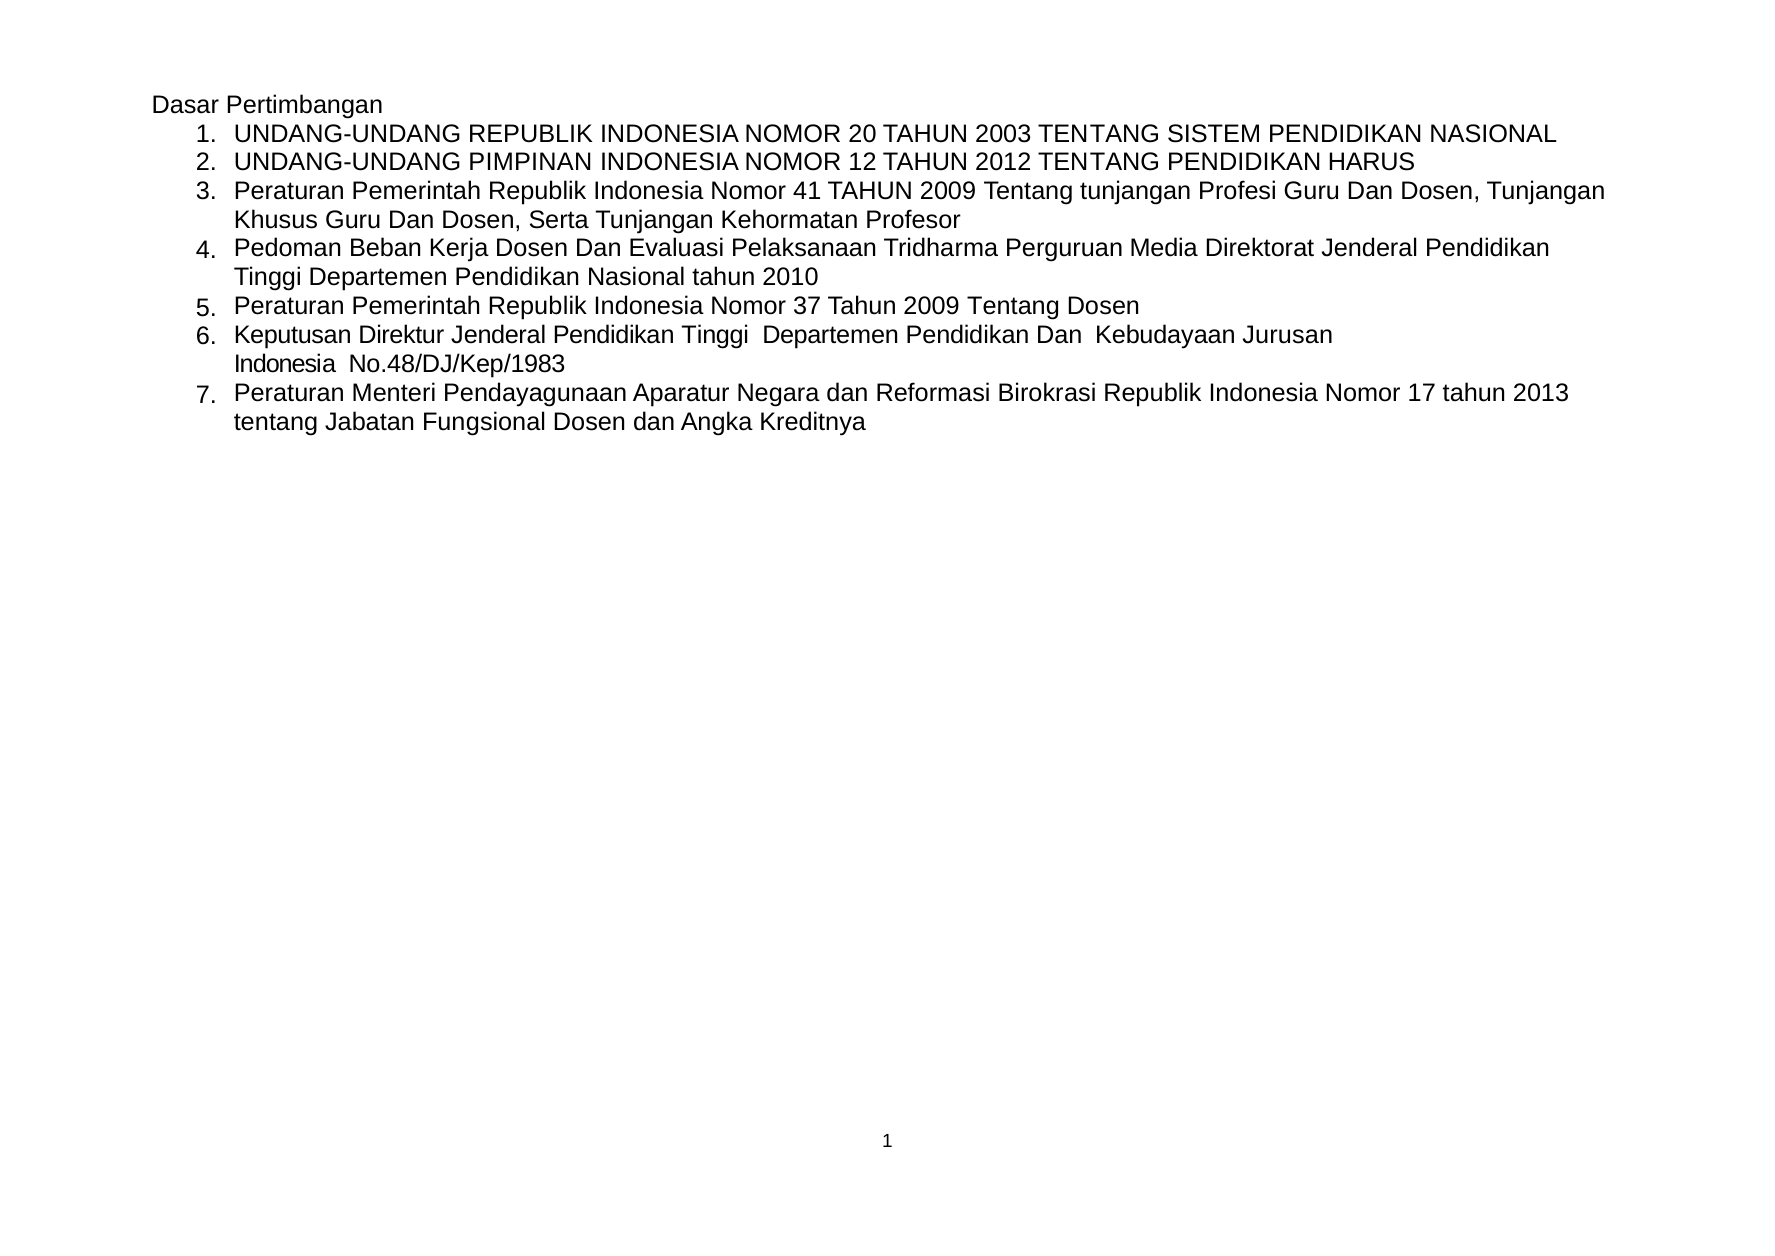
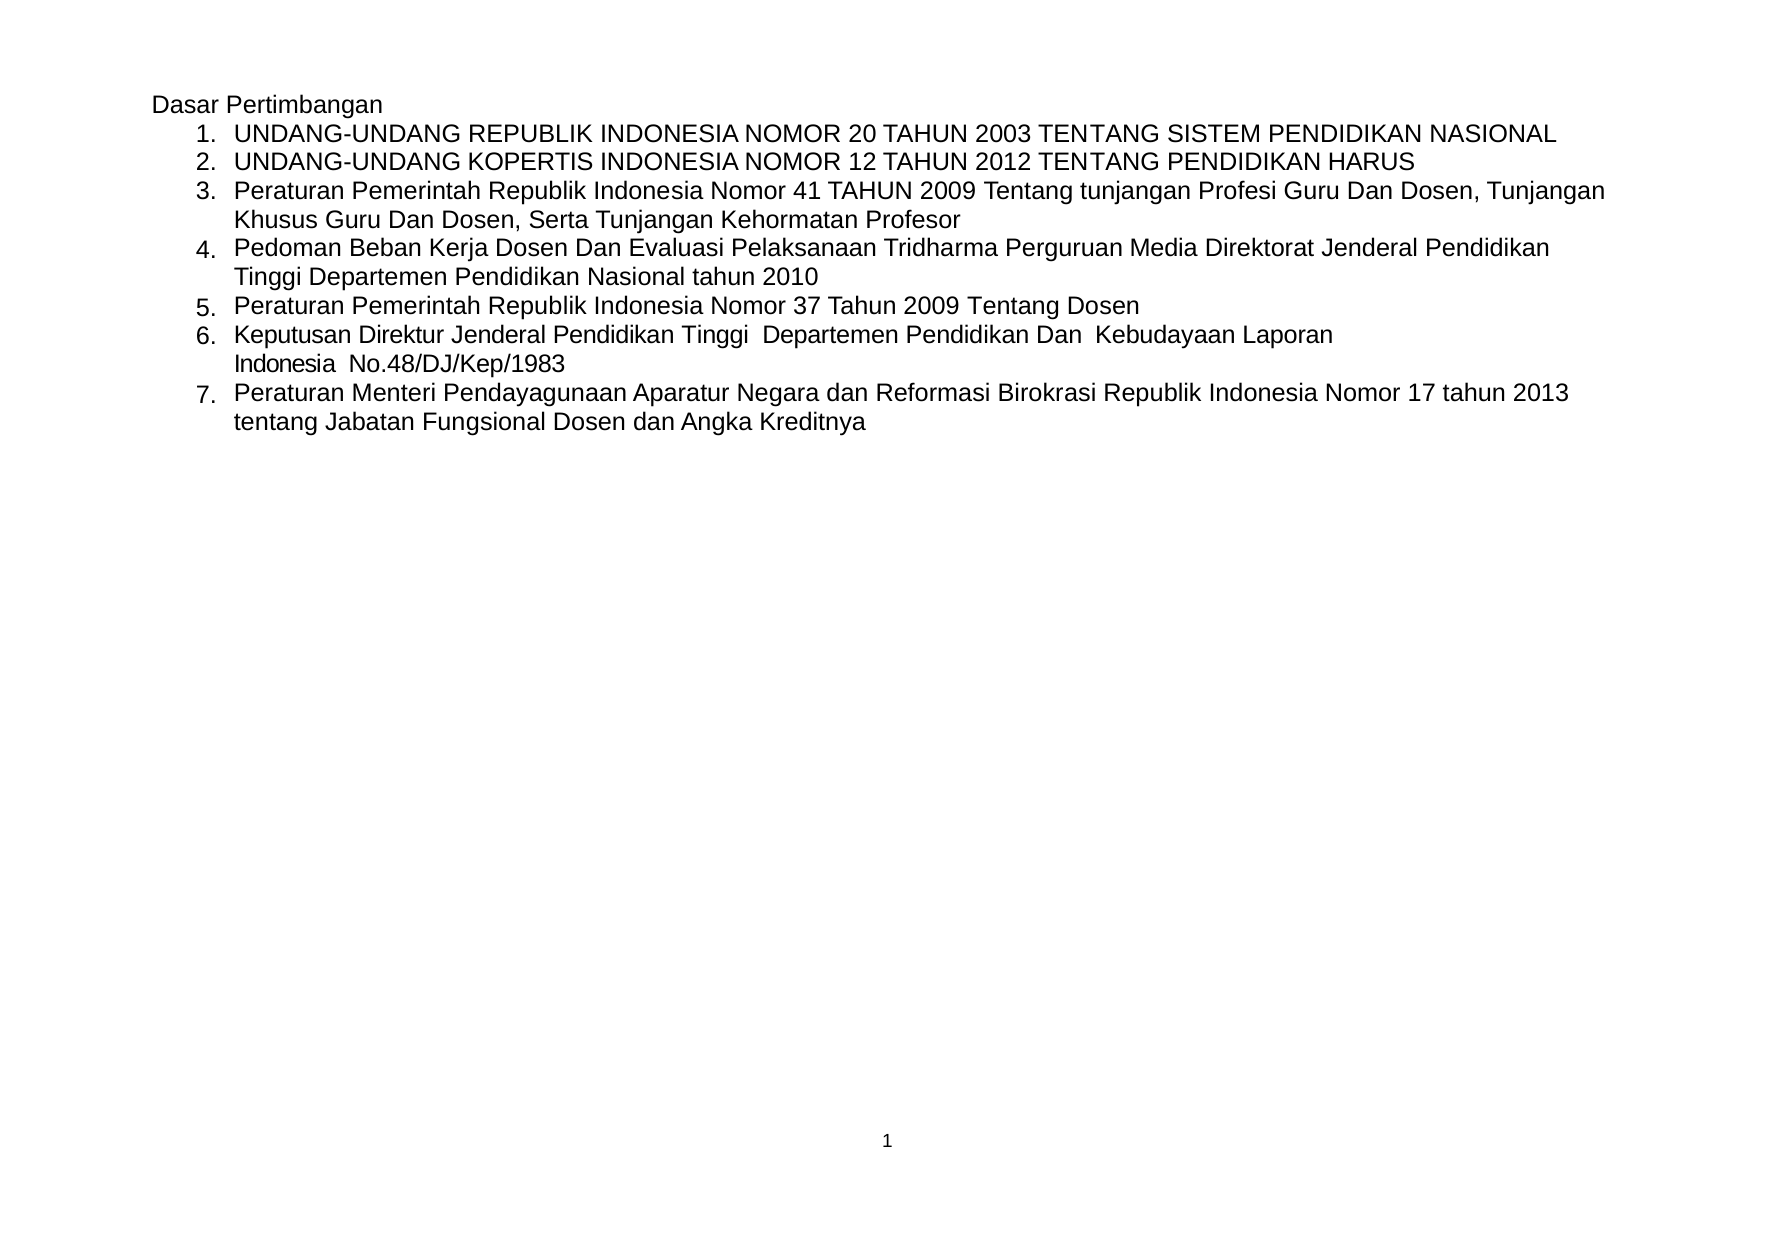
PIMPINAN: PIMPINAN -> KOPERTIS (531, 162)
Jurusan: Jurusan -> Laporan (1288, 335)
